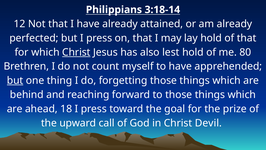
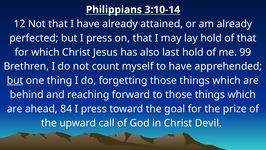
3:18-14: 3:18-14 -> 3:10-14 (162, 10)
Christ underline: present -> none (76, 52)
lest: lest -> last (171, 52)
80: 80 -> 99 (245, 52)
18: 18 -> 84 (66, 109)
